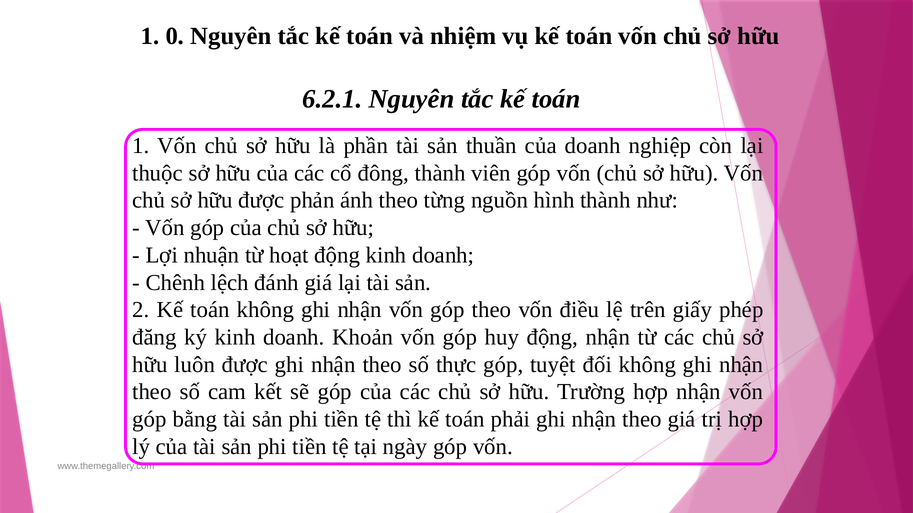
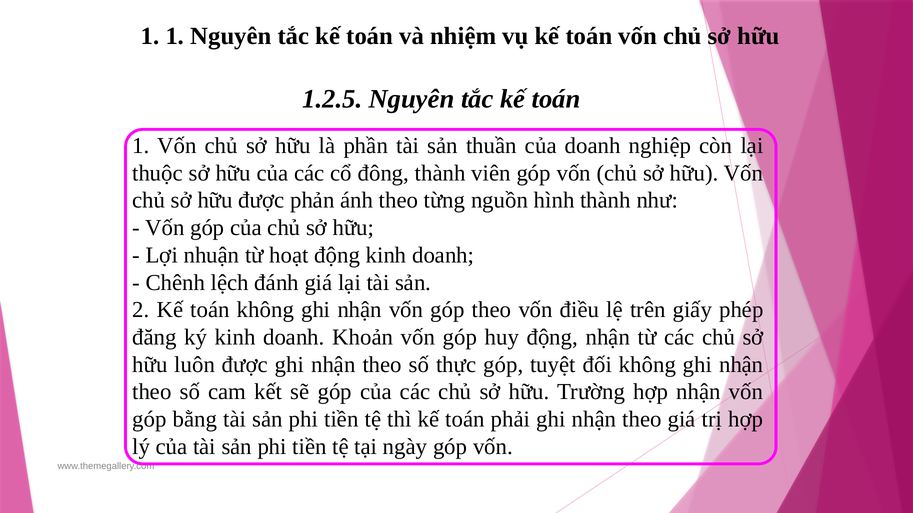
1 0: 0 -> 1 (175, 36)
6.2.1: 6.2.1 -> 1.2.5 (332, 99)
